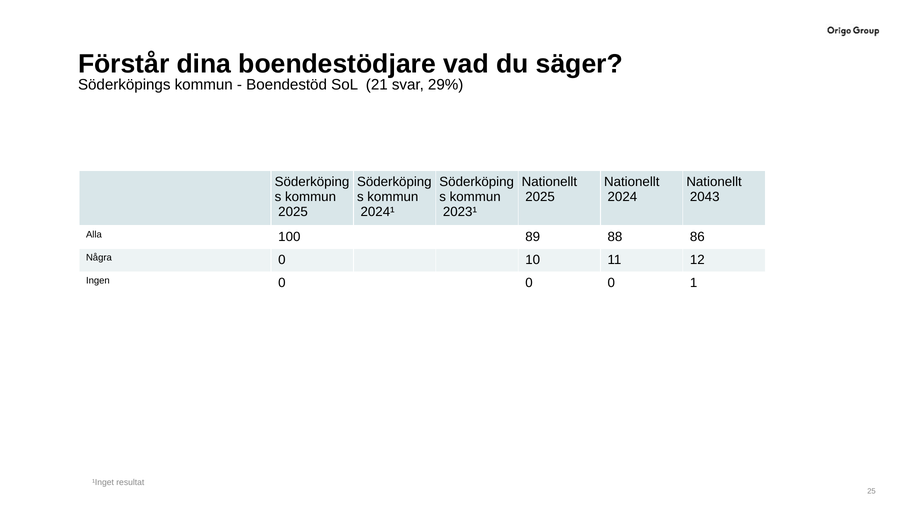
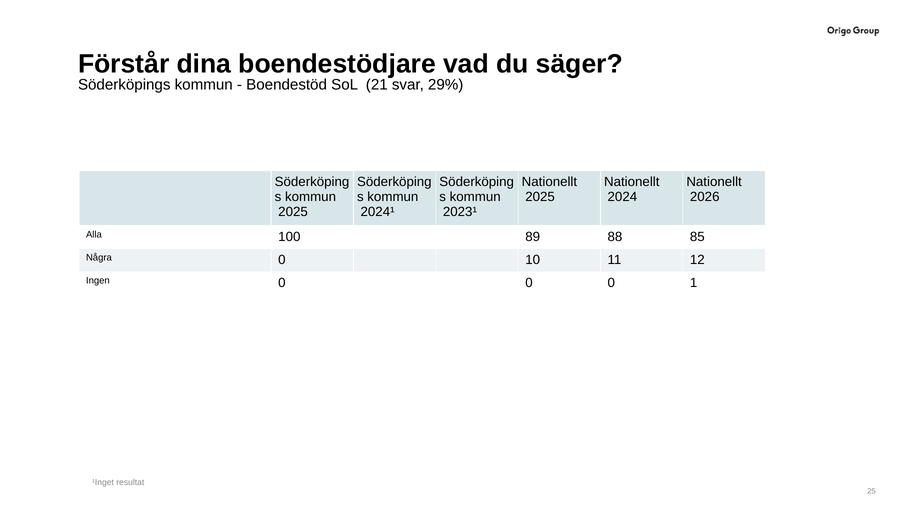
2043: 2043 -> 2026 (705, 197)
86: 86 -> 85 (697, 237)
